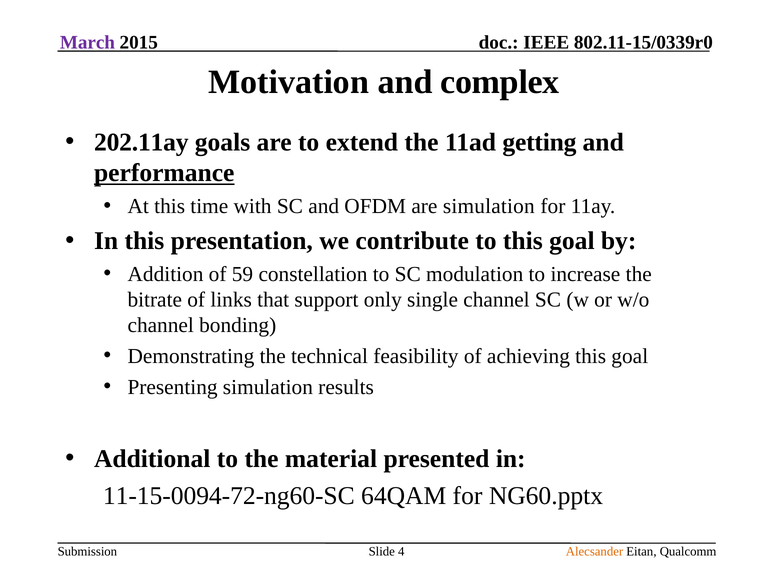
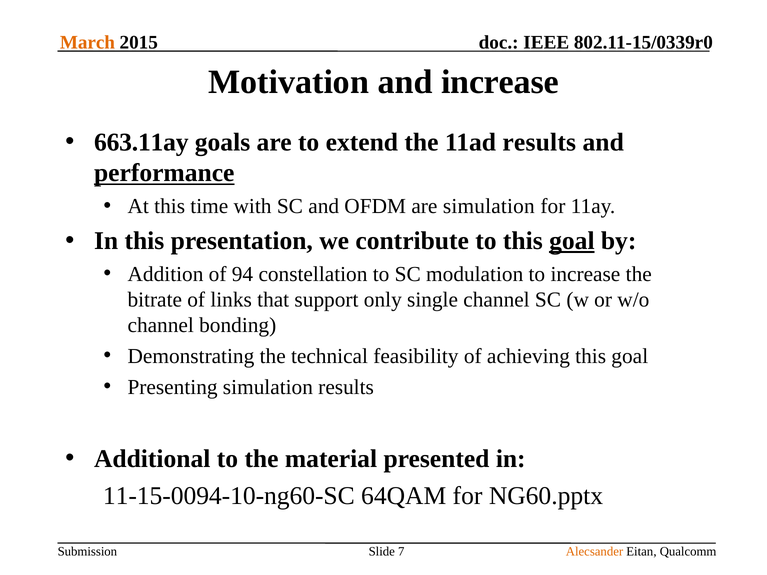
March colour: purple -> orange (87, 43)
and complex: complex -> increase (500, 82)
202.11ay: 202.11ay -> 663.11ay (141, 142)
11ad getting: getting -> results (539, 142)
goal underline: none -> present (572, 241)
59: 59 -> 94 (242, 274)
11-15-0094-72-ng60-SC: 11-15-0094-72-ng60-SC -> 11-15-0094-10-ng60-SC (229, 496)
4: 4 -> 7 (401, 552)
